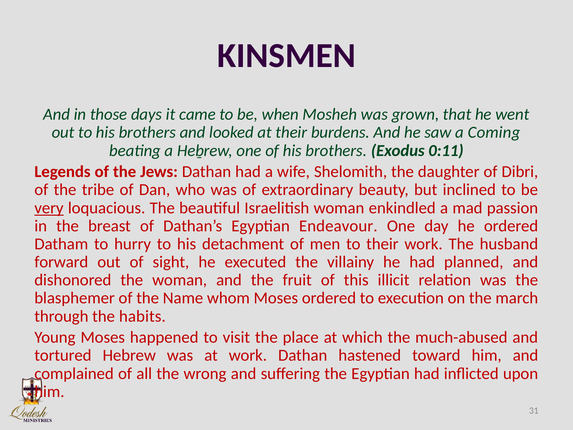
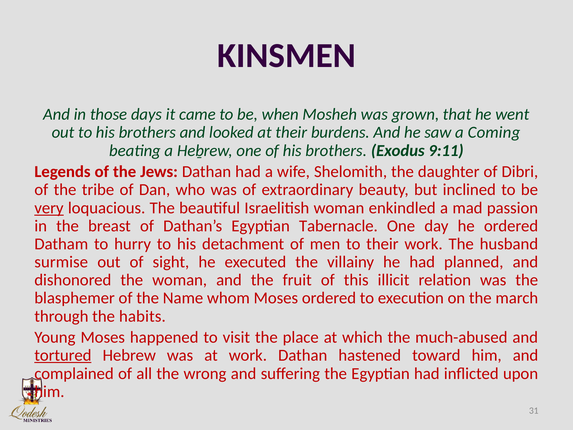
0:11: 0:11 -> 9:11 (446, 150)
Endeavour: Endeavour -> Tabernacle (338, 226)
forward: forward -> surmise (61, 262)
tortured underline: none -> present (63, 355)
